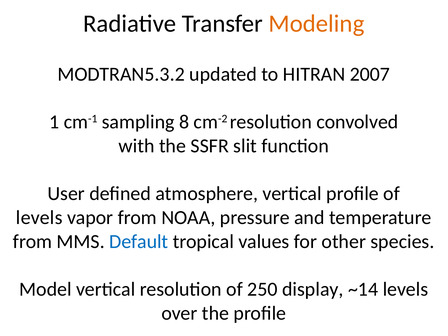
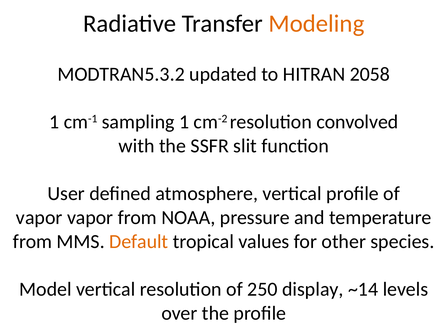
2007: 2007 -> 2058 (370, 74)
sampling 8: 8 -> 1 (184, 122)
levels: levels -> vapor (39, 218)
Default colour: blue -> orange (139, 241)
